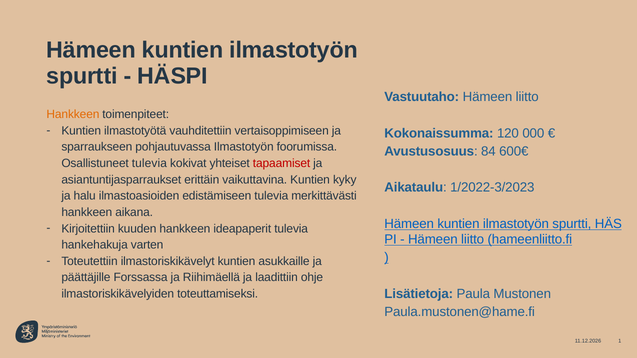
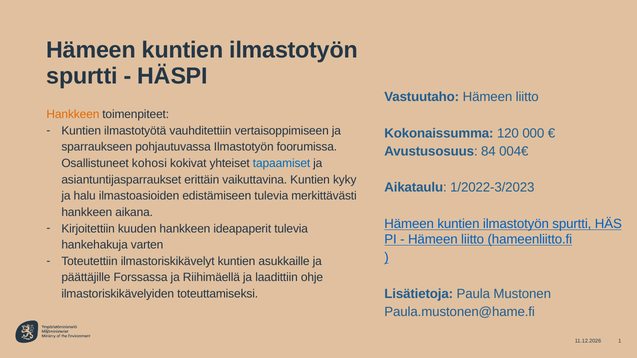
600€: 600€ -> 004€ (514, 151)
Osallistuneet tulevia: tulevia -> kohosi (149, 164)
tapaamiset colour: red -> blue (282, 164)
